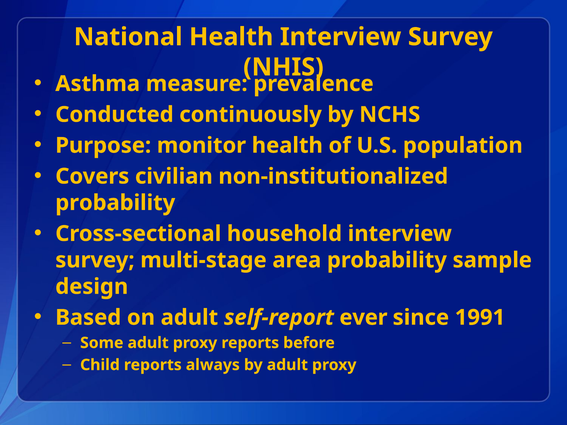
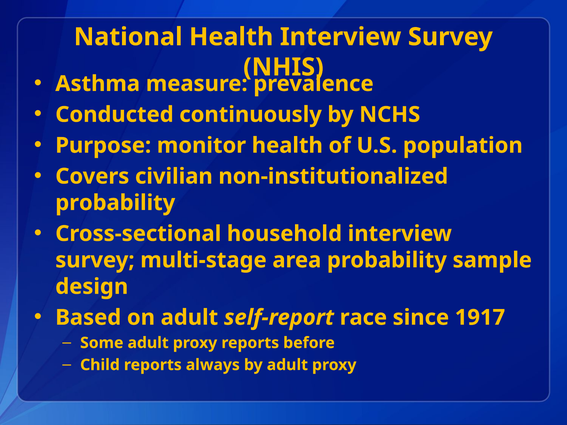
ever: ever -> race (363, 318)
1991: 1991 -> 1917 (480, 318)
